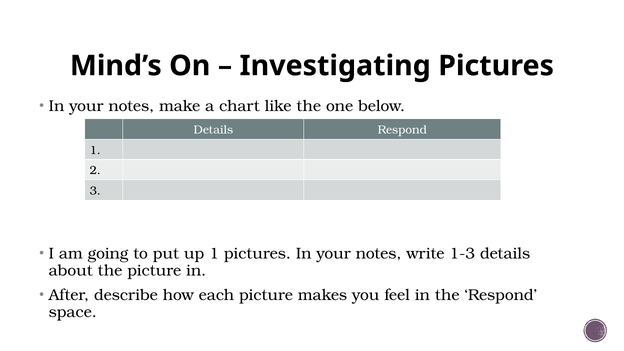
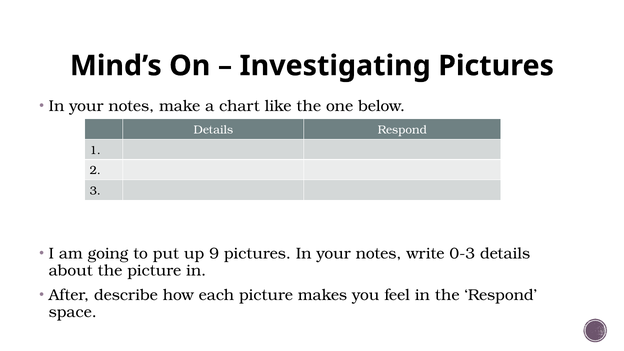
up 1: 1 -> 9 (214, 254)
1-3: 1-3 -> 0-3 (462, 254)
